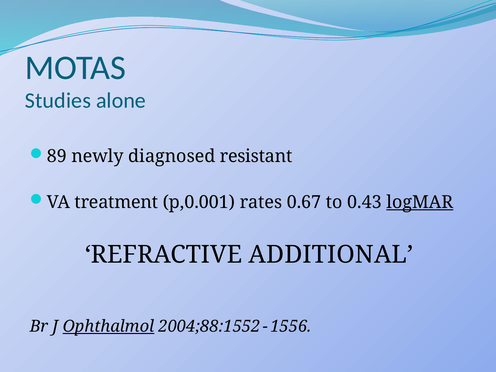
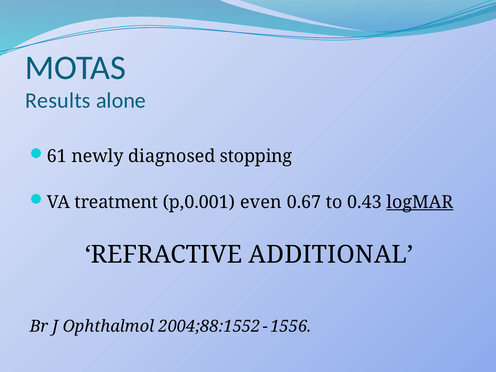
Studies: Studies -> Results (58, 101)
89: 89 -> 61 (57, 156)
resistant: resistant -> stopping (256, 156)
rates: rates -> even (261, 202)
Ophthalmol underline: present -> none (108, 326)
